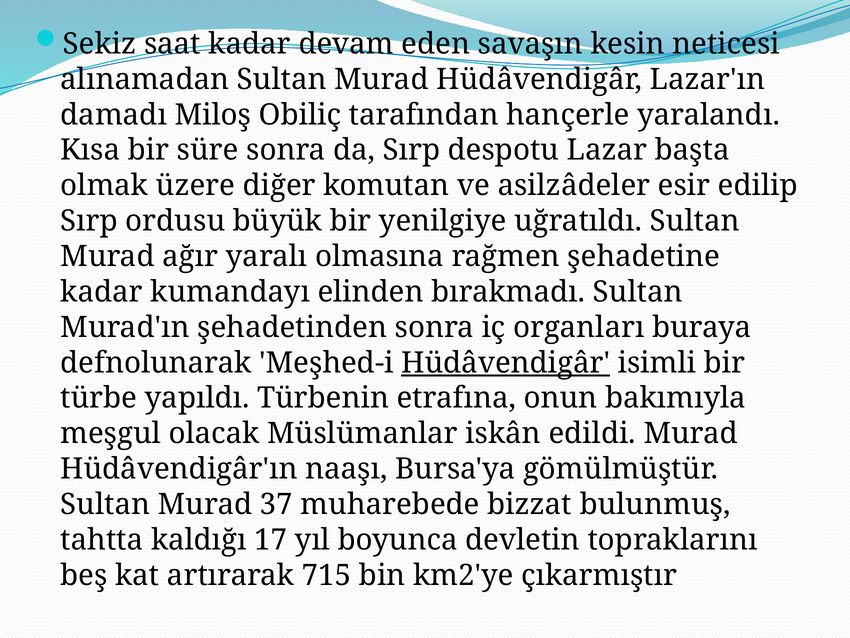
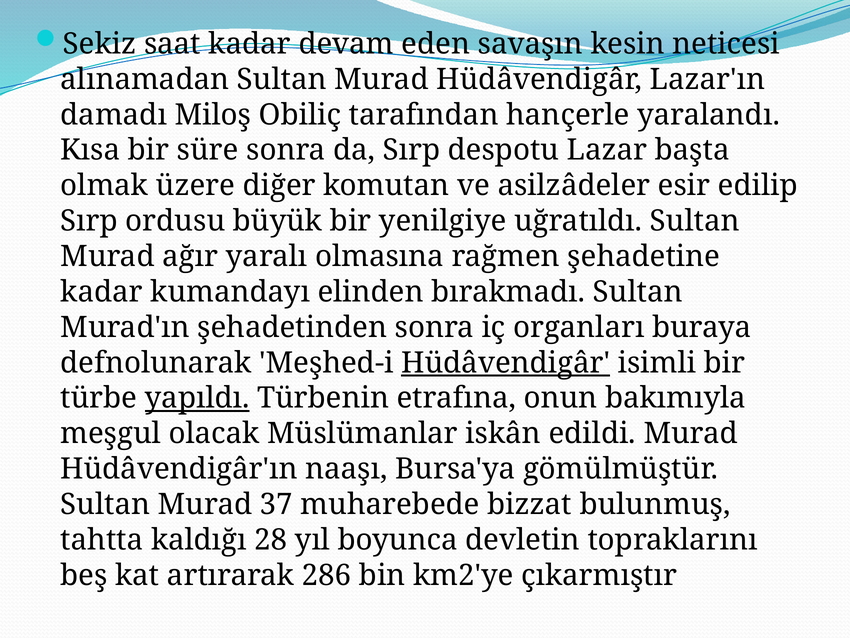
yapıldı underline: none -> present (197, 398)
17: 17 -> 28 (271, 540)
715: 715 -> 286 (327, 575)
